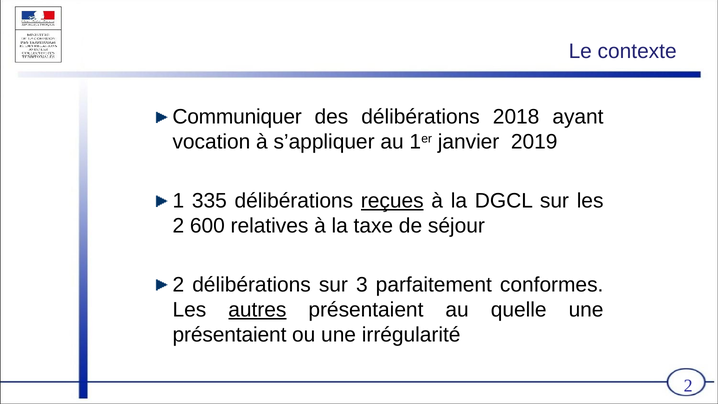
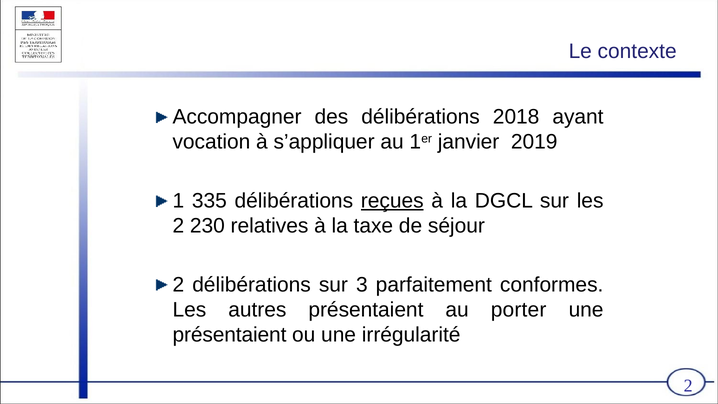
Communiquer: Communiquer -> Accompagner (237, 117)
600: 600 -> 230 (207, 226)
autres underline: present -> none (257, 310)
quelle: quelle -> porter (519, 310)
